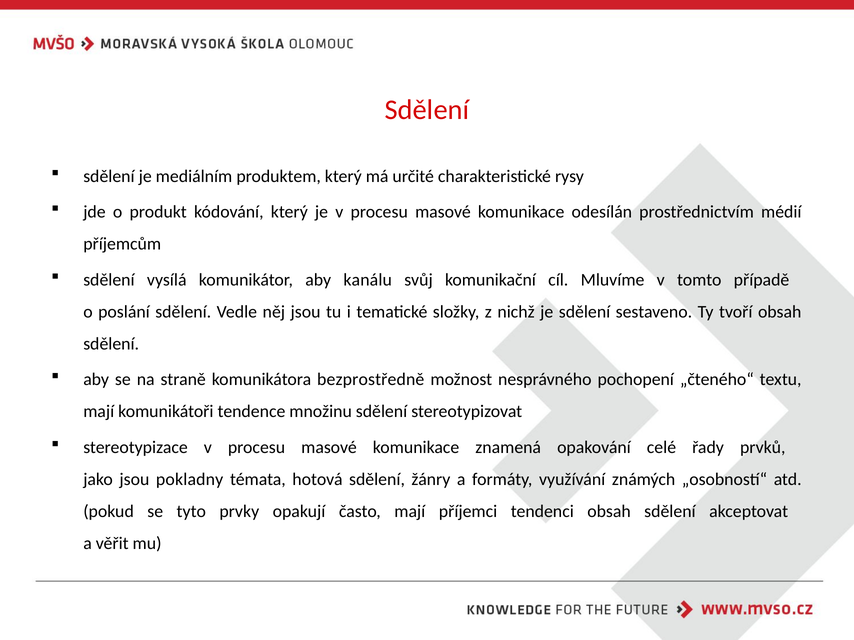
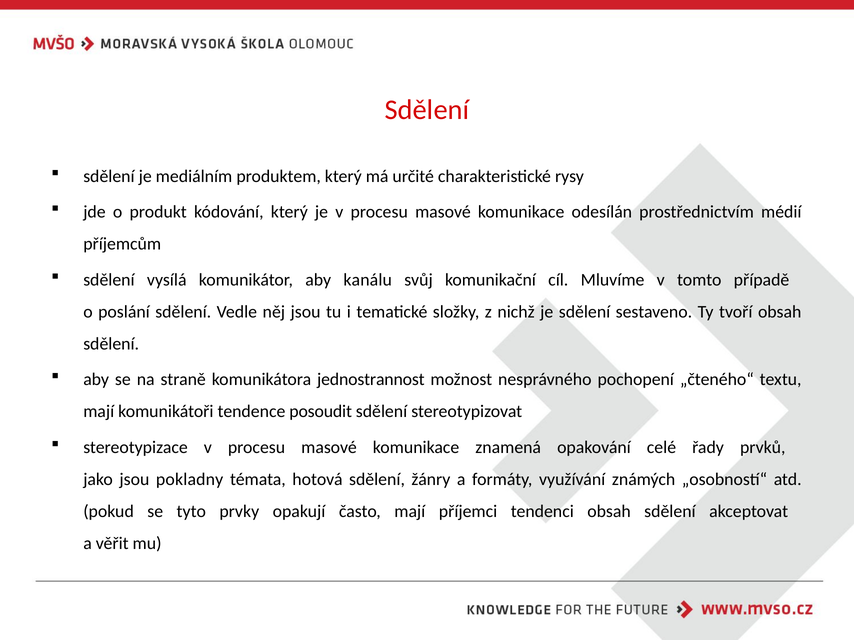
bezprostředně: bezprostředně -> jednostrannost (371, 380)
množinu: množinu -> posoudit (321, 412)
